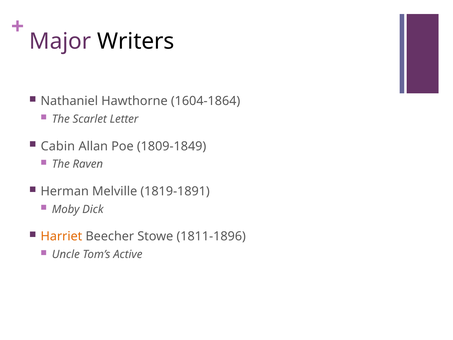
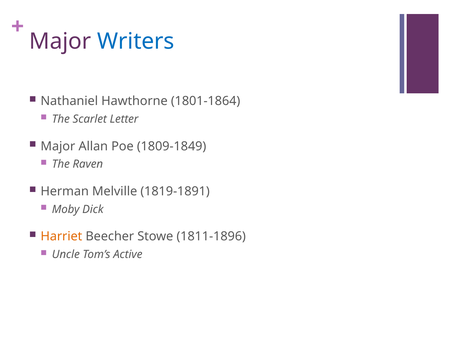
Writers colour: black -> blue (136, 41)
1604-1864: 1604-1864 -> 1801-1864 (206, 101)
Cabin: Cabin -> Major (58, 146)
